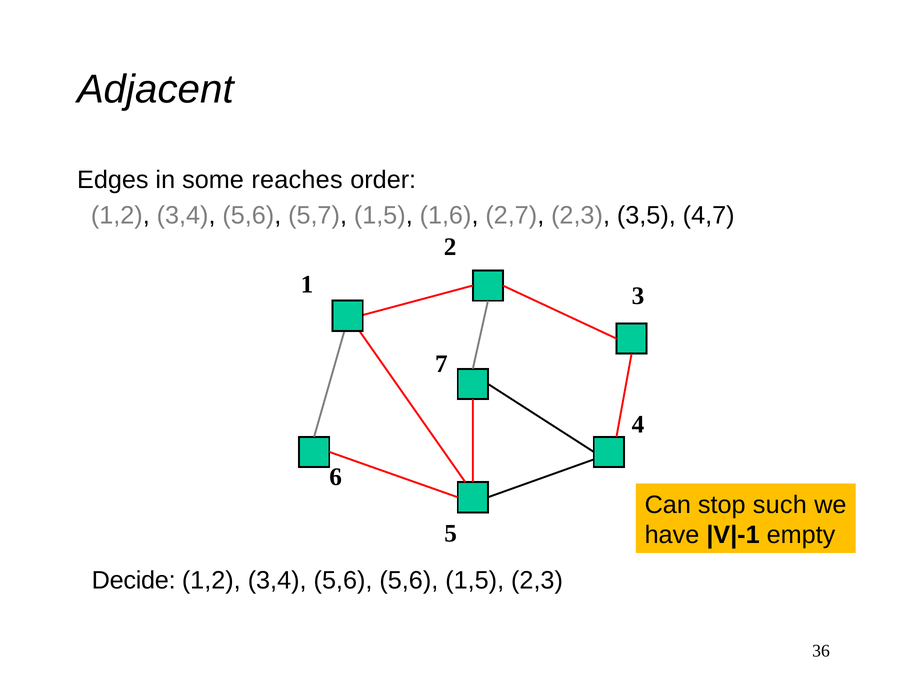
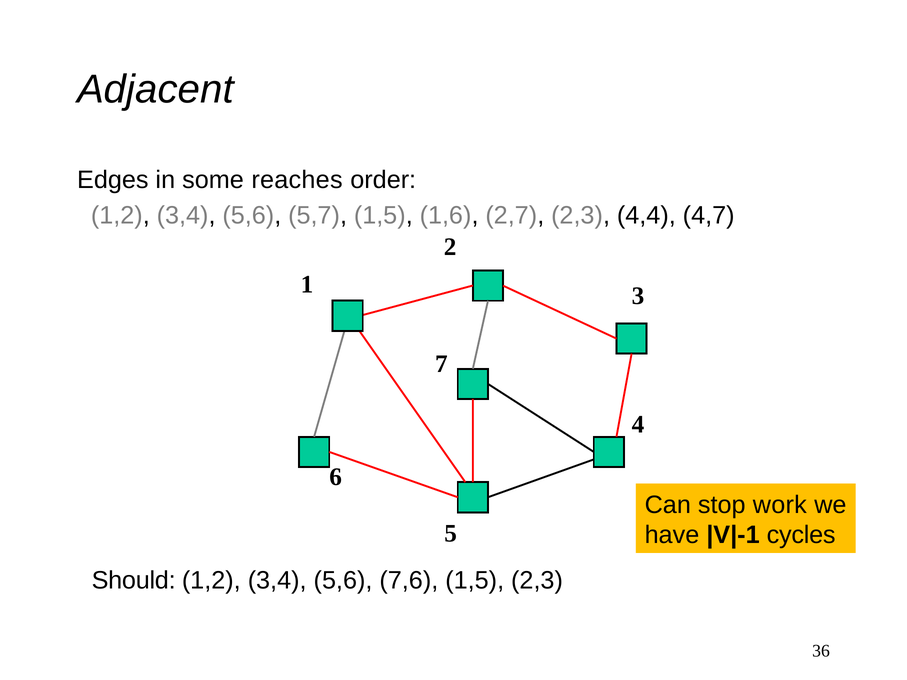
3,5: 3,5 -> 4,4 (646, 215)
such: such -> work (780, 505)
empty: empty -> cycles (801, 535)
Decide: Decide -> Should (134, 581)
5,6 5,6: 5,6 -> 7,6 (409, 581)
